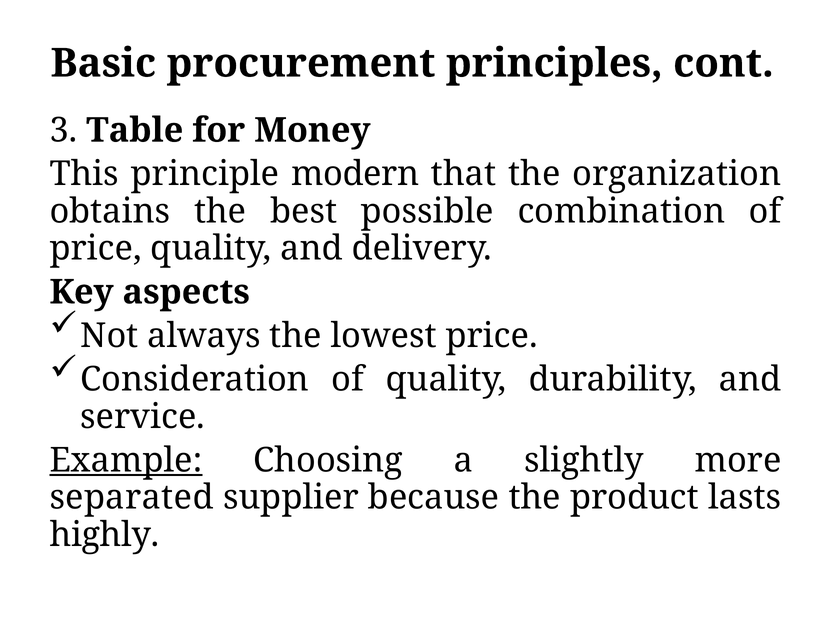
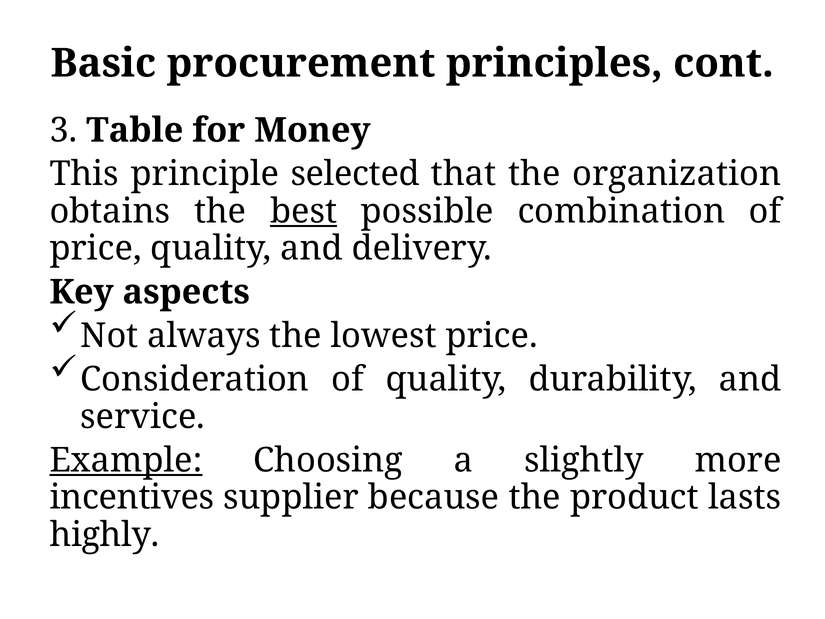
modern: modern -> selected (355, 174)
best underline: none -> present (304, 211)
separated: separated -> incentives (132, 497)
